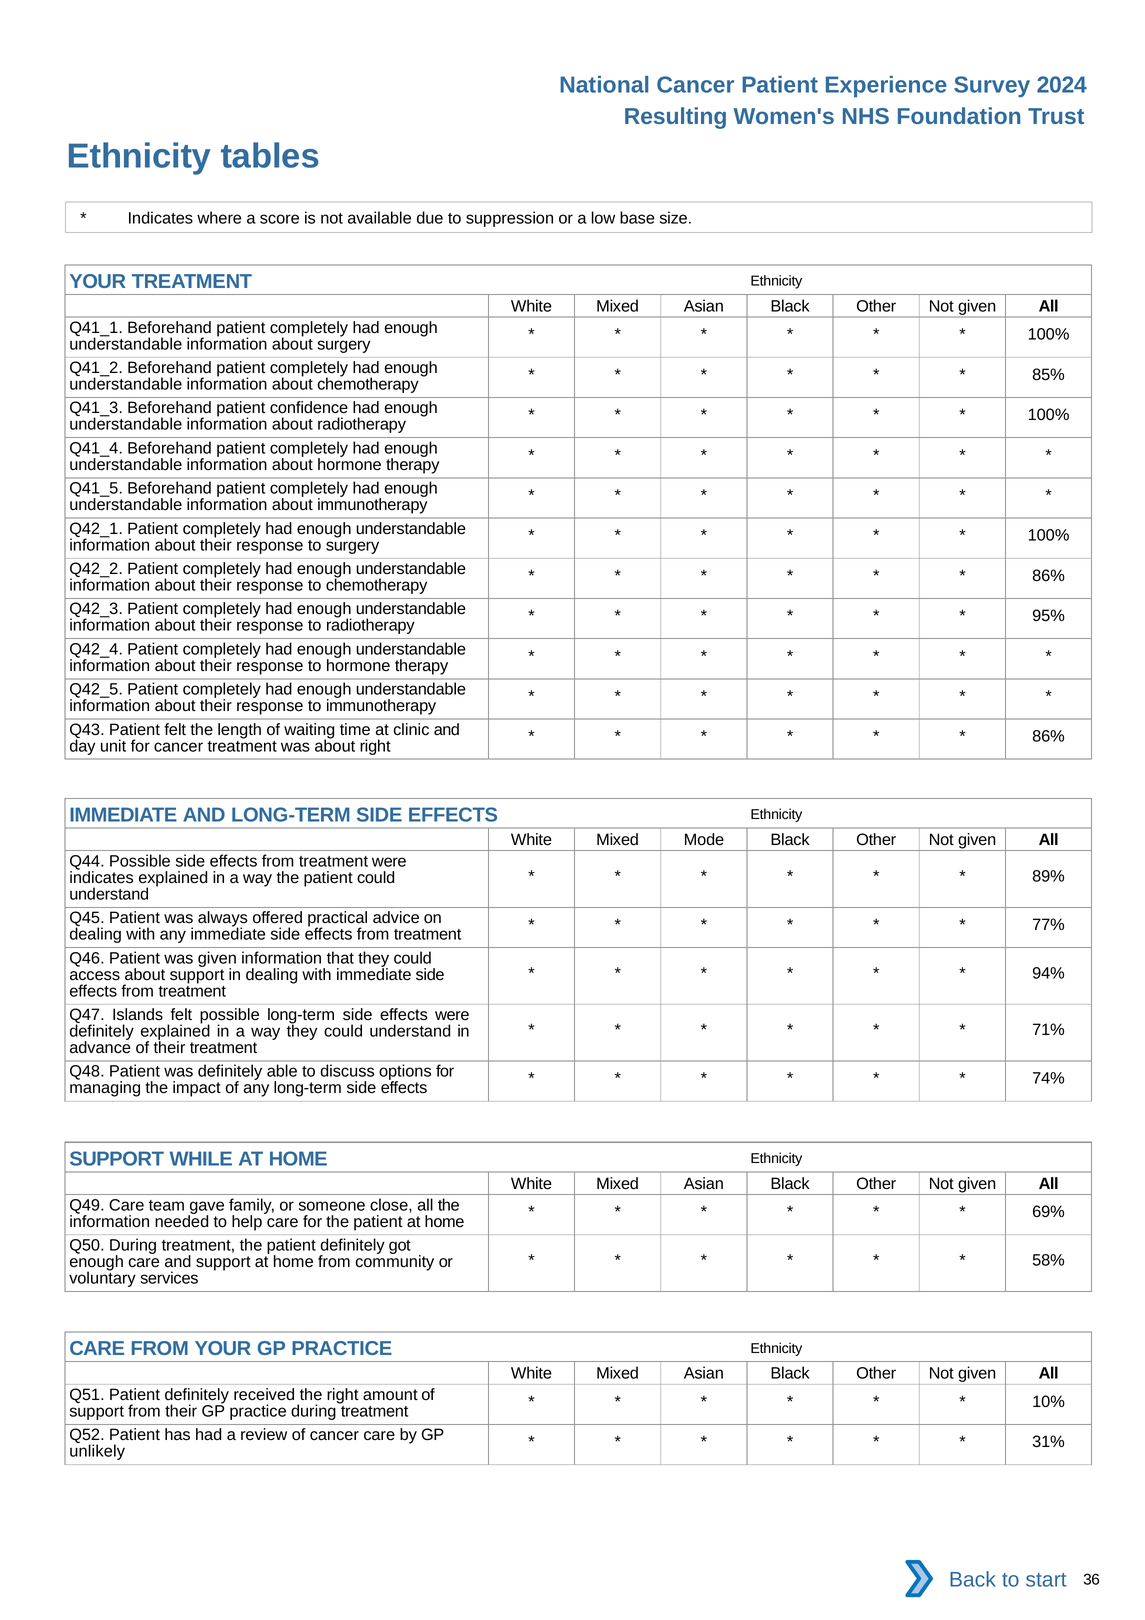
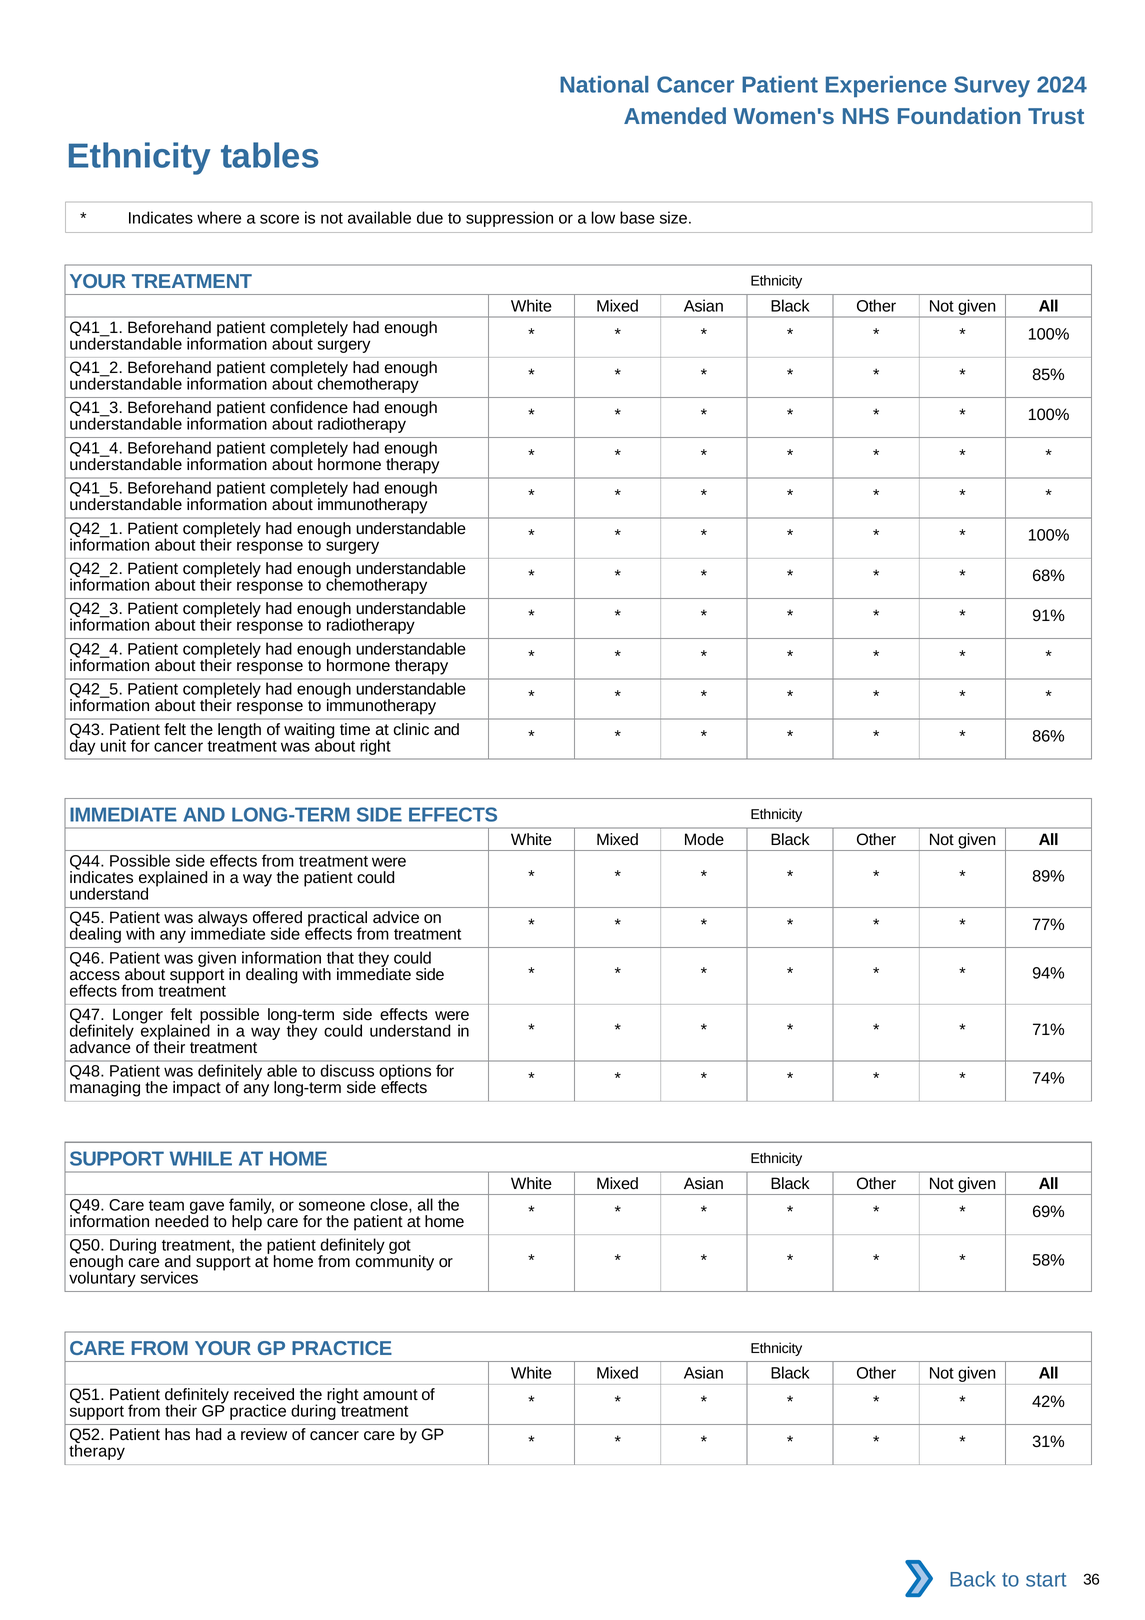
Resulting: Resulting -> Amended (676, 117)
86%: 86% -> 68% (1048, 576)
95%: 95% -> 91% (1048, 616)
Islands: Islands -> Longer (138, 1015)
10%: 10% -> 42% (1048, 1402)
unlikely: unlikely -> therapy (97, 1452)
